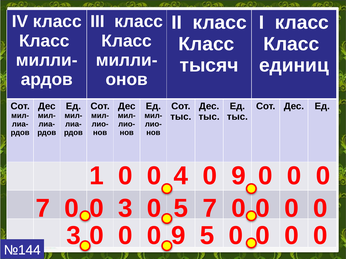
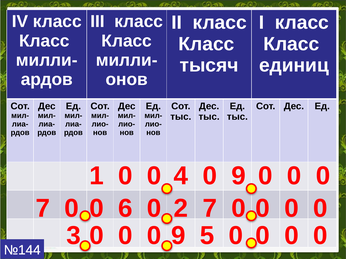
3: 3 -> 6 (125, 209)
0 5: 5 -> 2 (181, 209)
